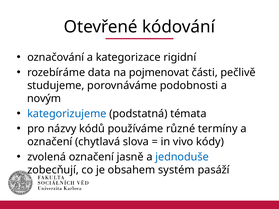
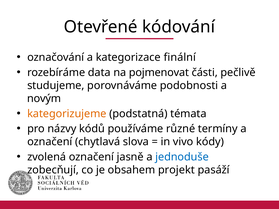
rigidní: rigidní -> finální (180, 57)
kategorizujeme colour: blue -> orange (67, 114)
systém: systém -> projekt (176, 170)
